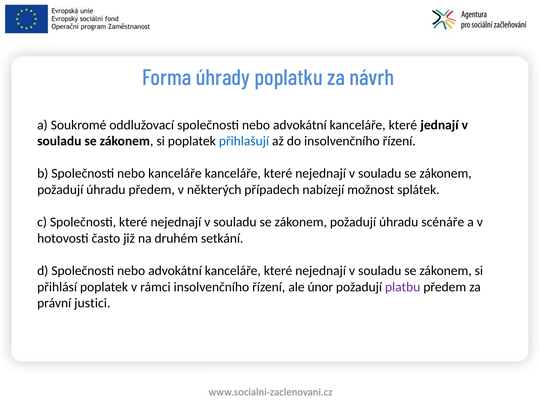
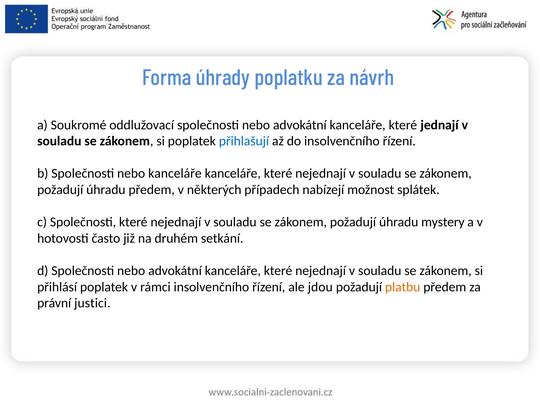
scénáře: scénáře -> mystery (443, 222)
únor: únor -> jdou (320, 287)
platbu colour: purple -> orange (403, 287)
